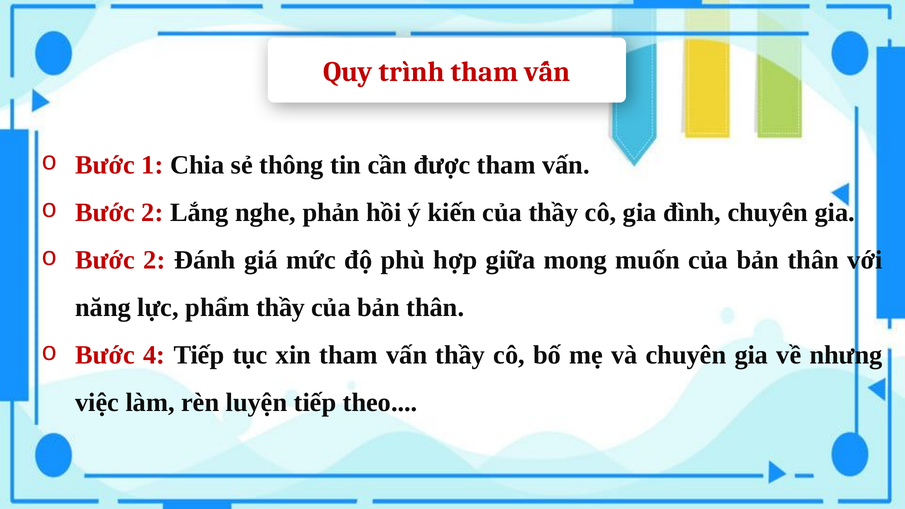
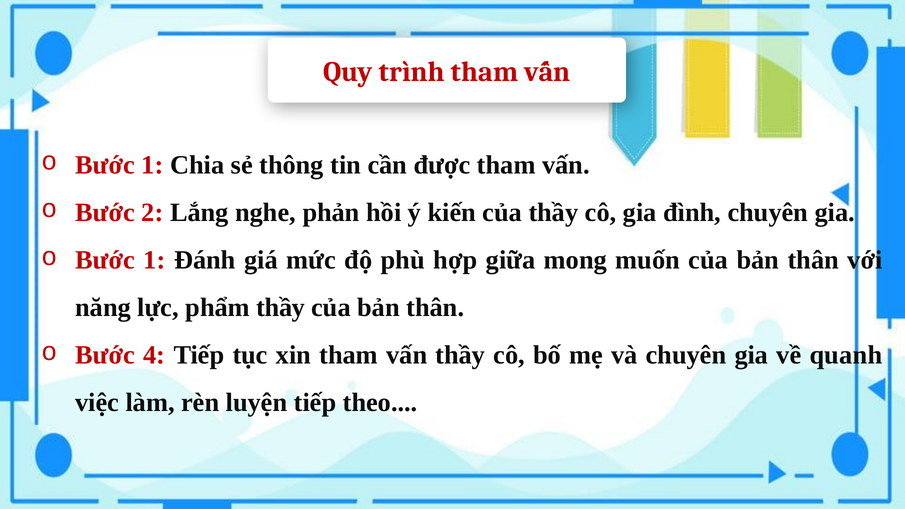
2: 2 -> 1 (154, 260)
nhưng: nhưng -> quanh (846, 355)
